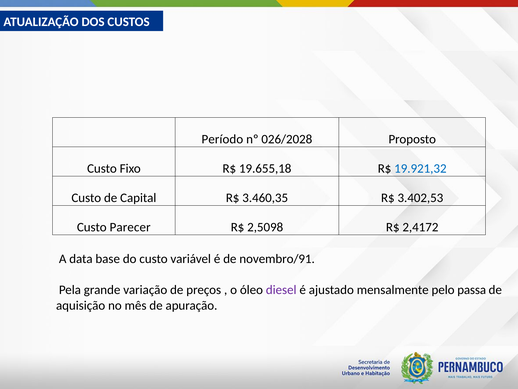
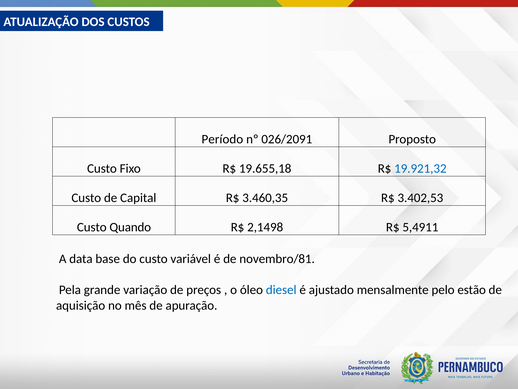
026/2028: 026/2028 -> 026/2091 (287, 139)
Parecer: Parecer -> Quando (130, 227)
2,5098: 2,5098 -> 2,1498 (265, 227)
2,4172: 2,4172 -> 5,4911 (420, 227)
novembro/91: novembro/91 -> novembro/81 (277, 258)
diesel colour: purple -> blue (281, 290)
passa: passa -> estão (472, 290)
